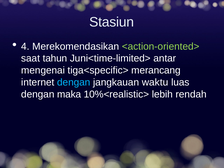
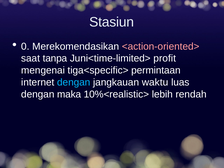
4: 4 -> 0 (25, 46)
<action-oriented> colour: light green -> pink (161, 46)
tahun: tahun -> tanpa (55, 58)
antar: antar -> profit (165, 58)
merancang: merancang -> permintaan (156, 70)
